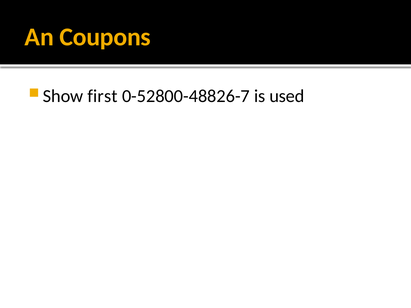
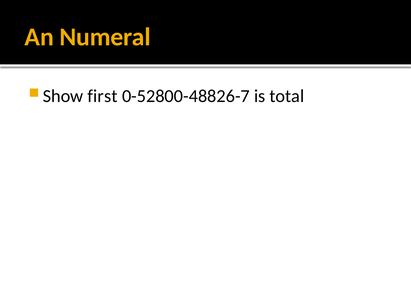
Coupons: Coupons -> Numeral (105, 37)
used: used -> total (287, 96)
